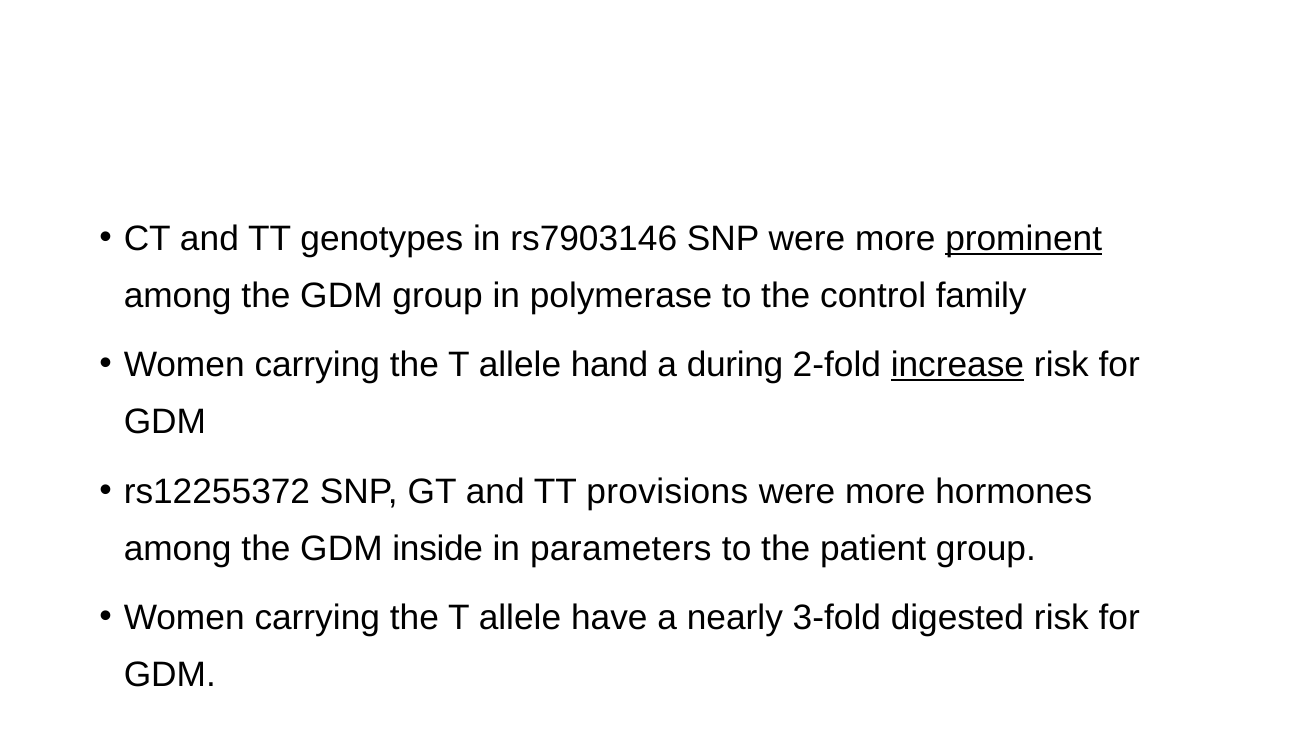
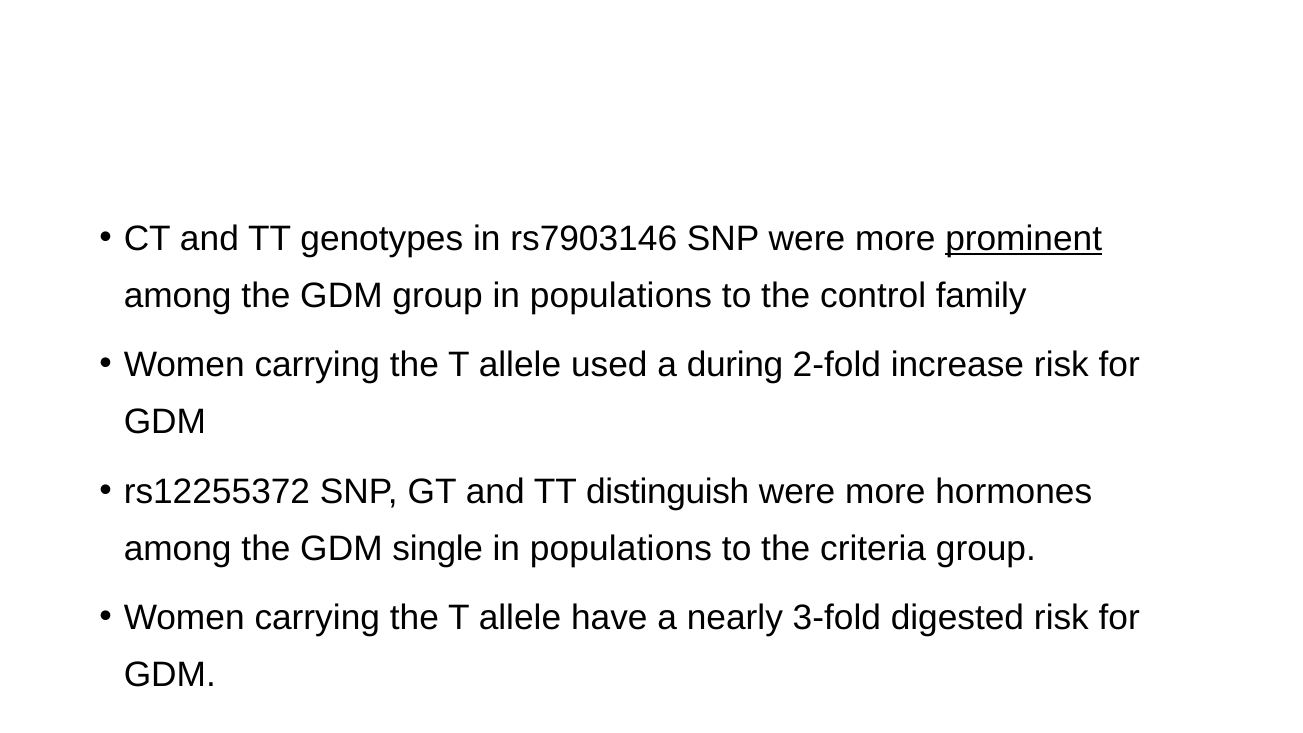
group in polymerase: polymerase -> populations (621, 296)
hand: hand -> used (609, 365)
increase underline: present -> none (957, 365)
provisions: provisions -> distinguish (668, 491)
inside: inside -> single (438, 549)
parameters: parameters -> populations (621, 549)
patient: patient -> criteria (873, 549)
